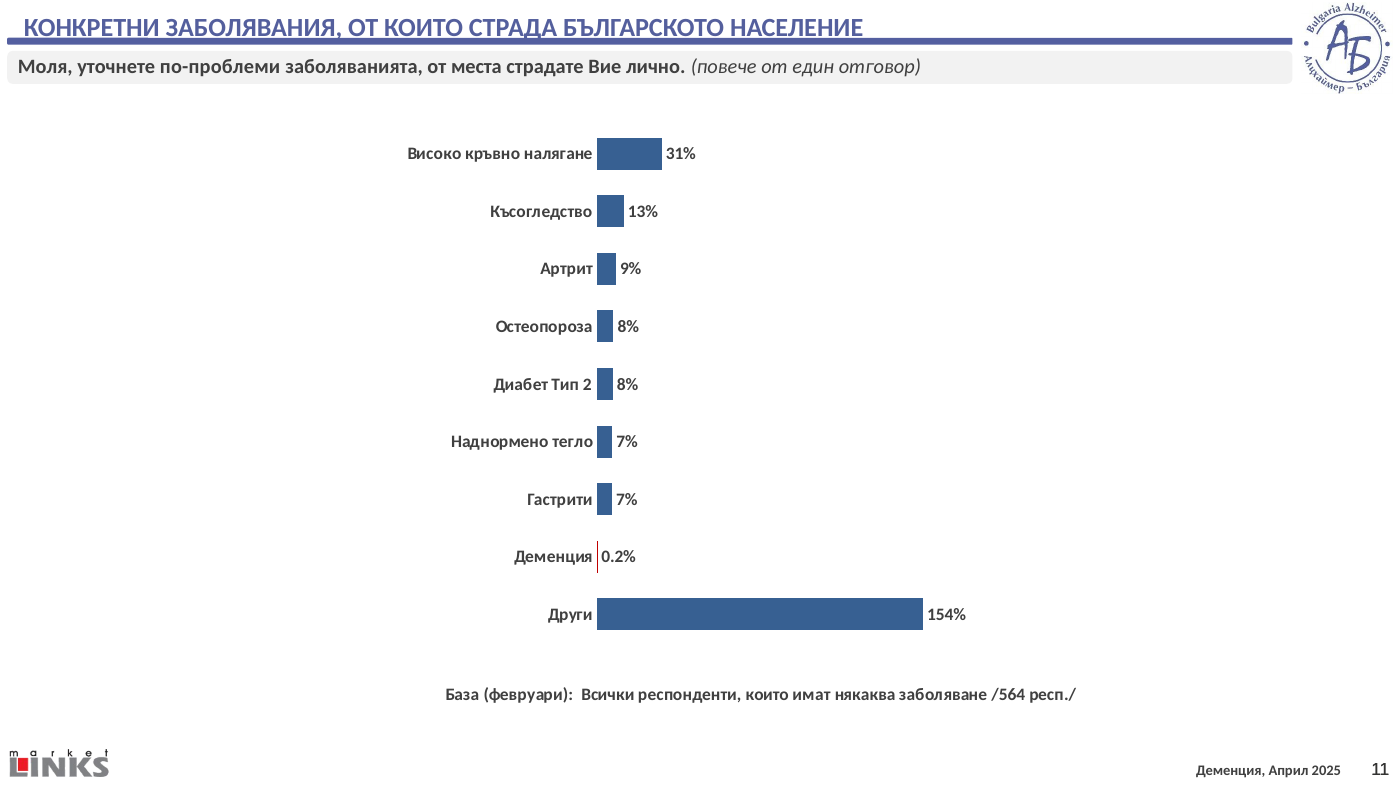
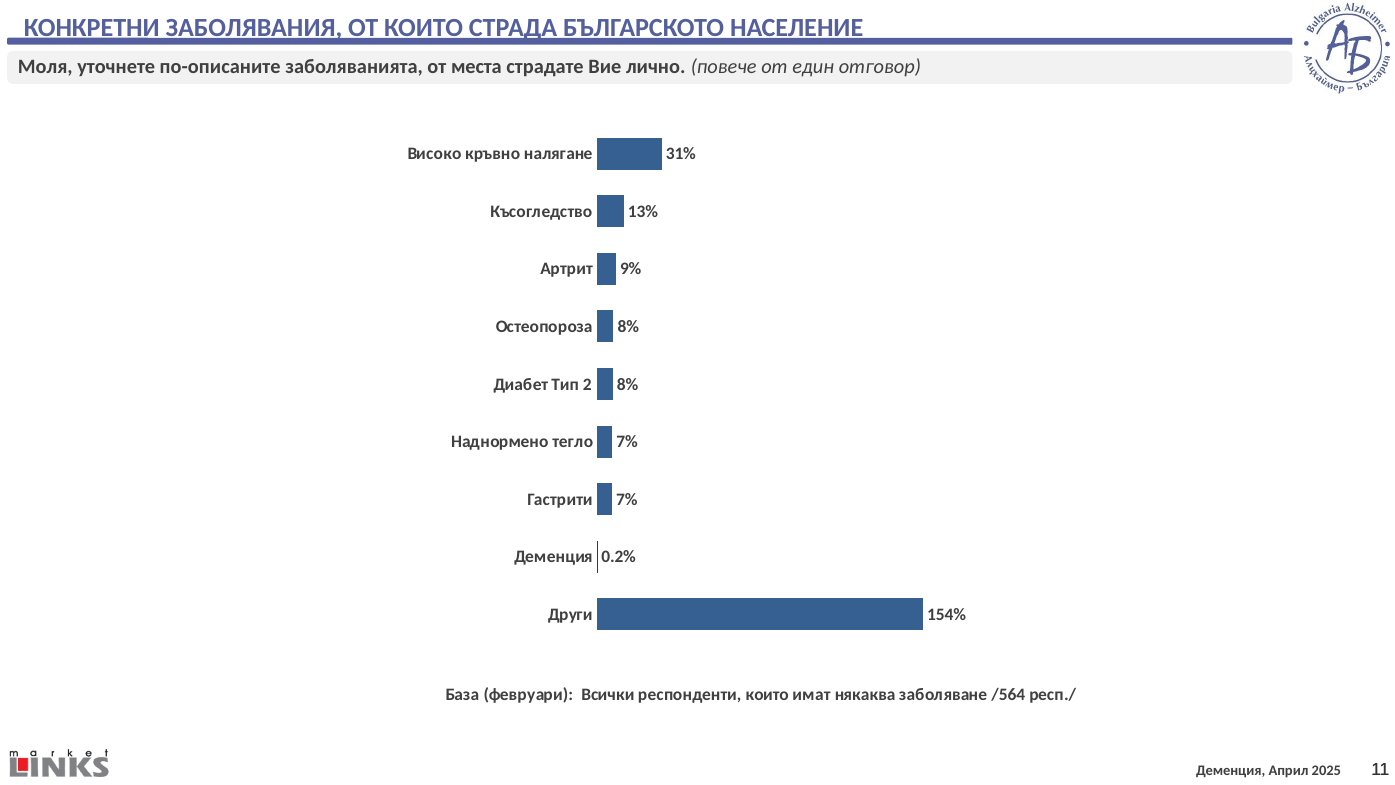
по-проблеми: по-проблеми -> по-описаните (220, 66)
